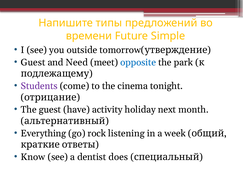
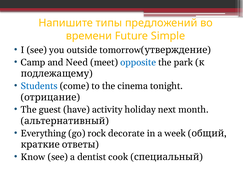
Guest: Guest -> Camp (33, 62)
Students colour: purple -> blue (39, 86)
listening: listening -> decorate (126, 134)
does: does -> cook (118, 157)
